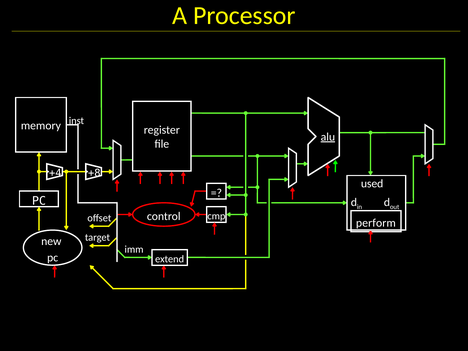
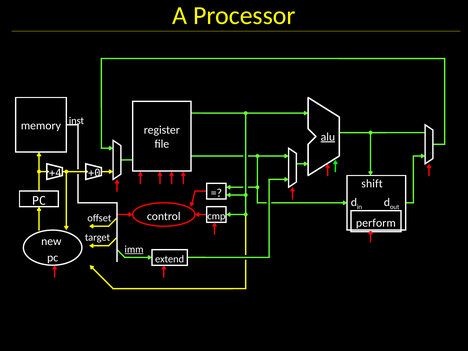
+8: +8 -> +0 (94, 173)
used: used -> shift (372, 184)
imm underline: none -> present (134, 249)
